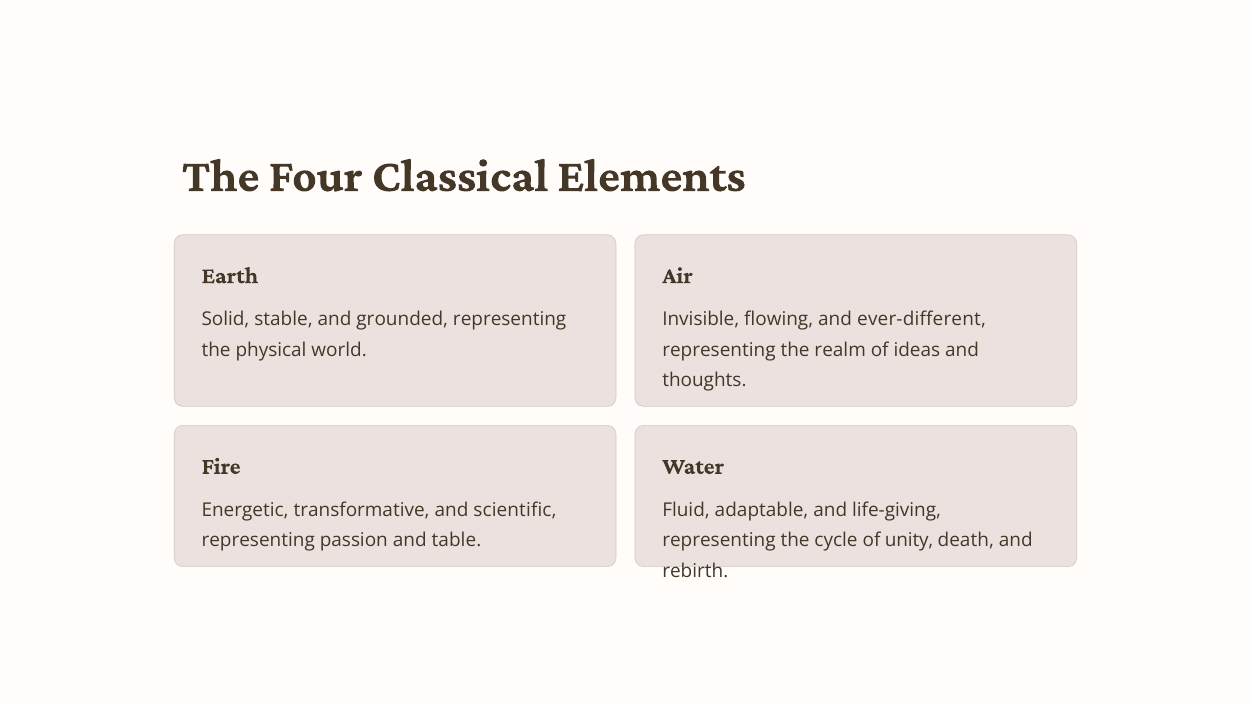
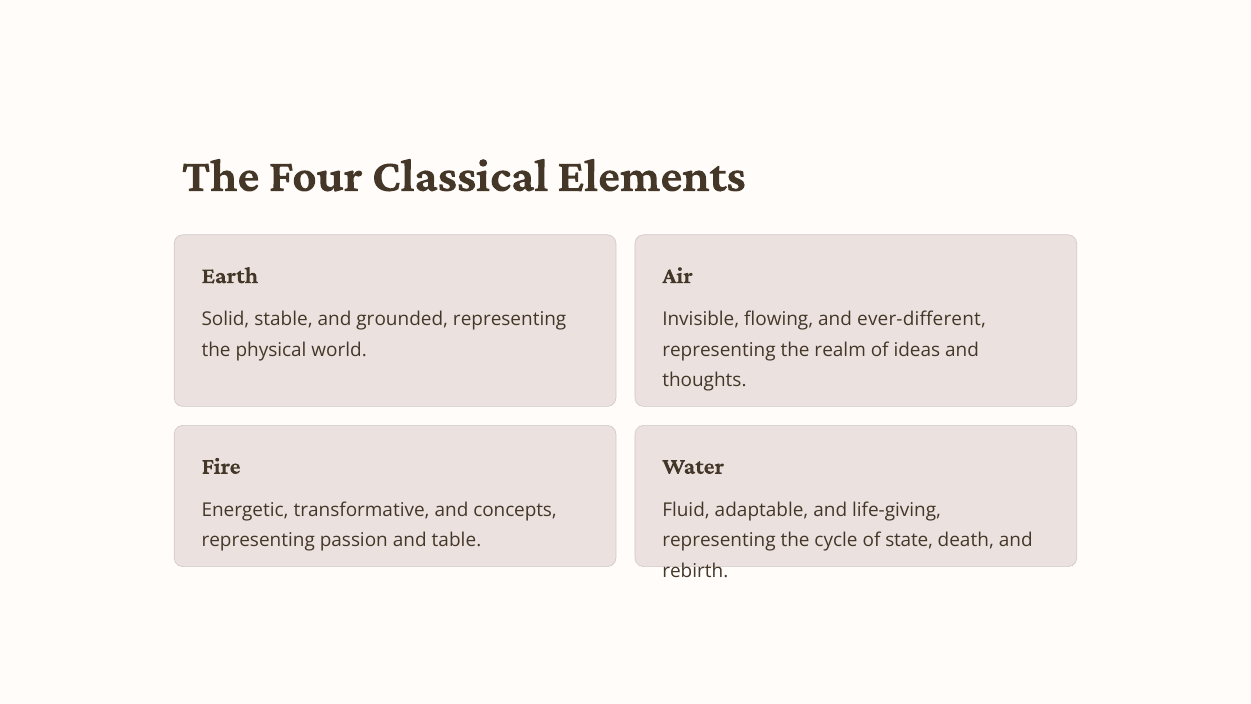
scientific: scientific -> concepts (515, 510)
unity: unity -> state (909, 540)
